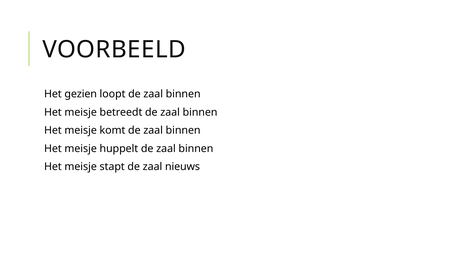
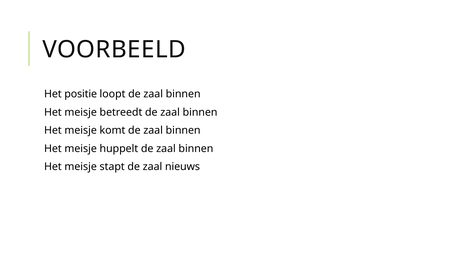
gezien: gezien -> positie (81, 94)
